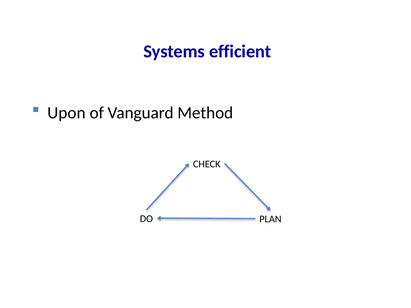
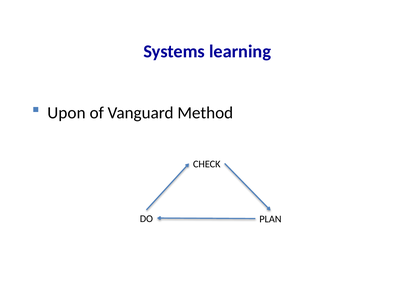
efficient: efficient -> learning (240, 52)
